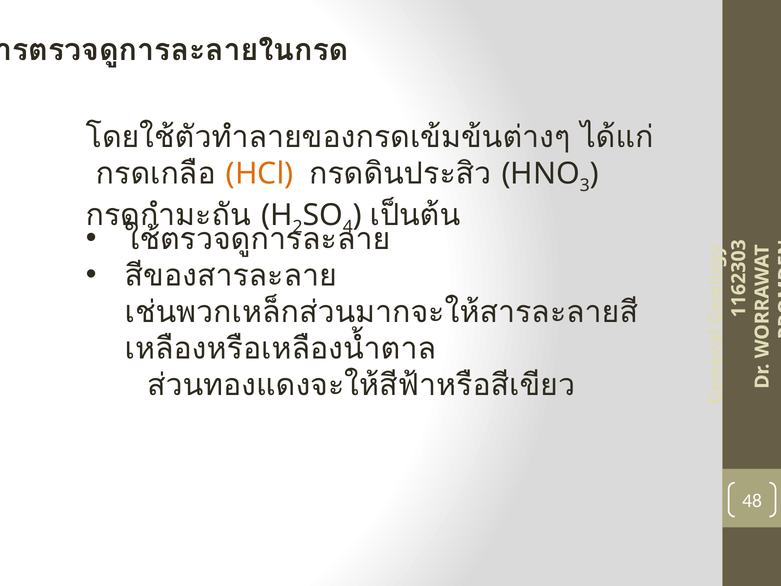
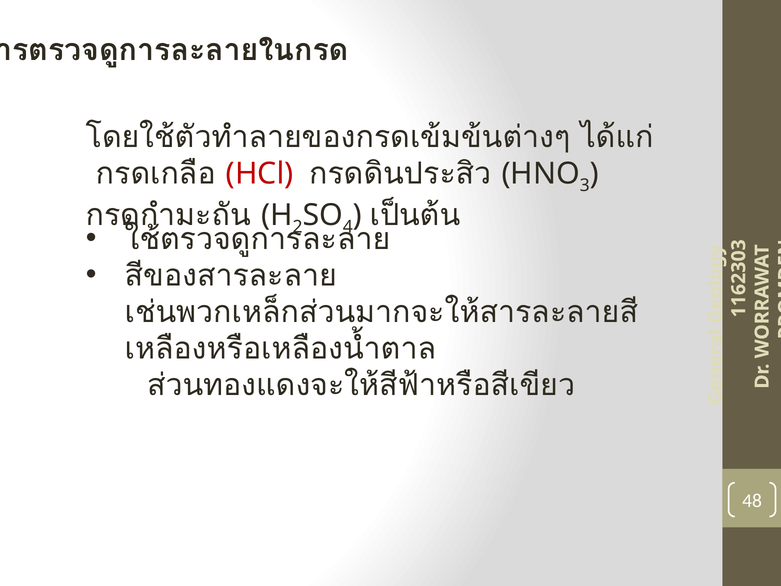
HCl colour: orange -> red (260, 174)
